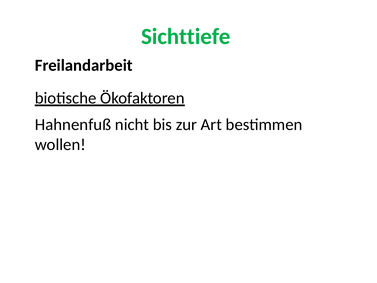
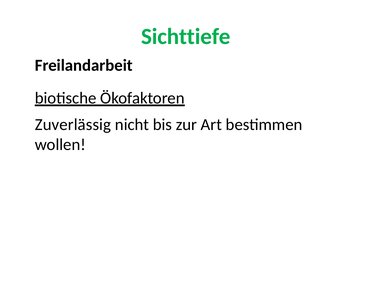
Hahnenfuß: Hahnenfuß -> Zuverlässig (73, 124)
